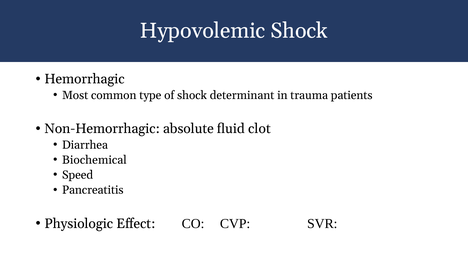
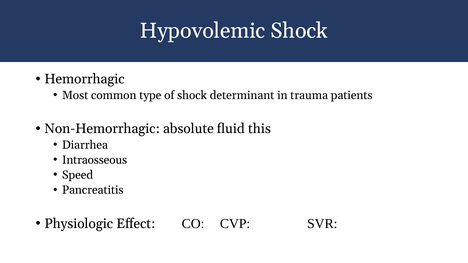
clot: clot -> this (259, 129)
Biochemical: Biochemical -> Intraosseous (95, 160)
